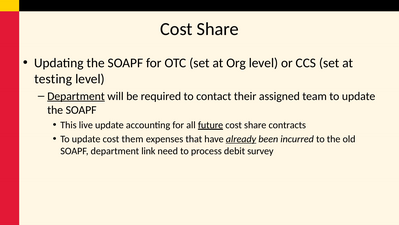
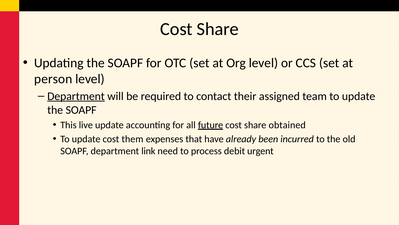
testing: testing -> person (53, 79)
contracts: contracts -> obtained (287, 125)
already underline: present -> none (241, 139)
survey: survey -> urgent (260, 151)
